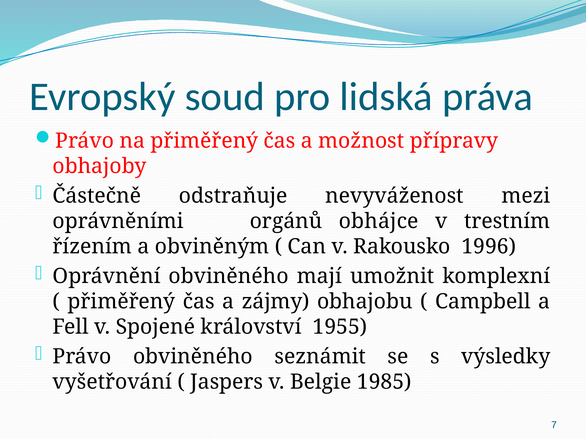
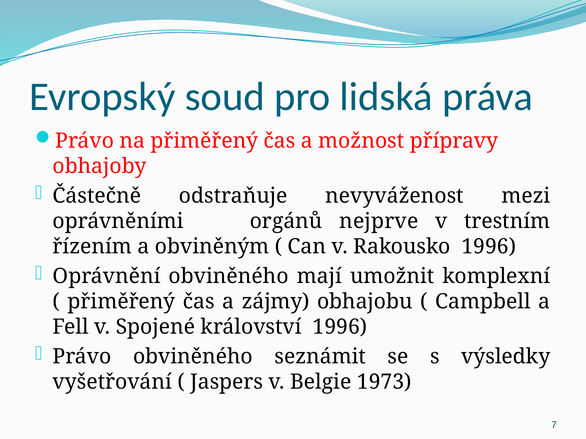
obhájce: obhájce -> nejprve (379, 221)
království 1955: 1955 -> 1996 (340, 327)
1985: 1985 -> 1973 (384, 382)
